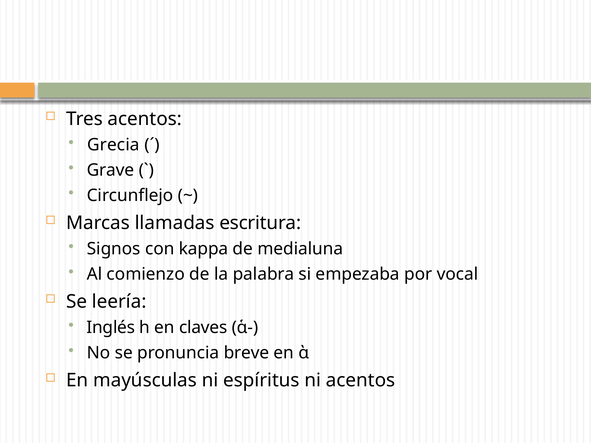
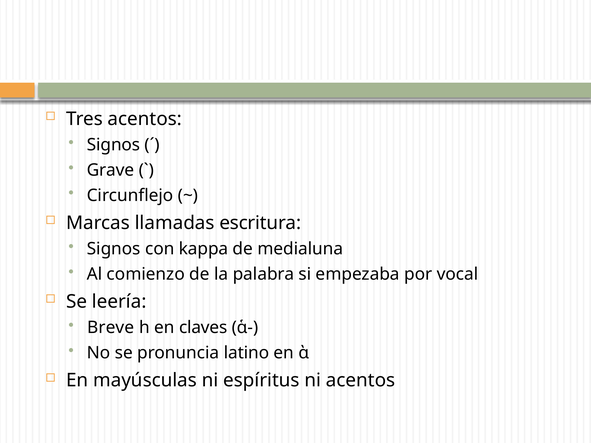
Grecia: Grecia -> Signos (113, 145)
Inglés: Inglés -> Breve (111, 328)
breve: breve -> latino (246, 353)
